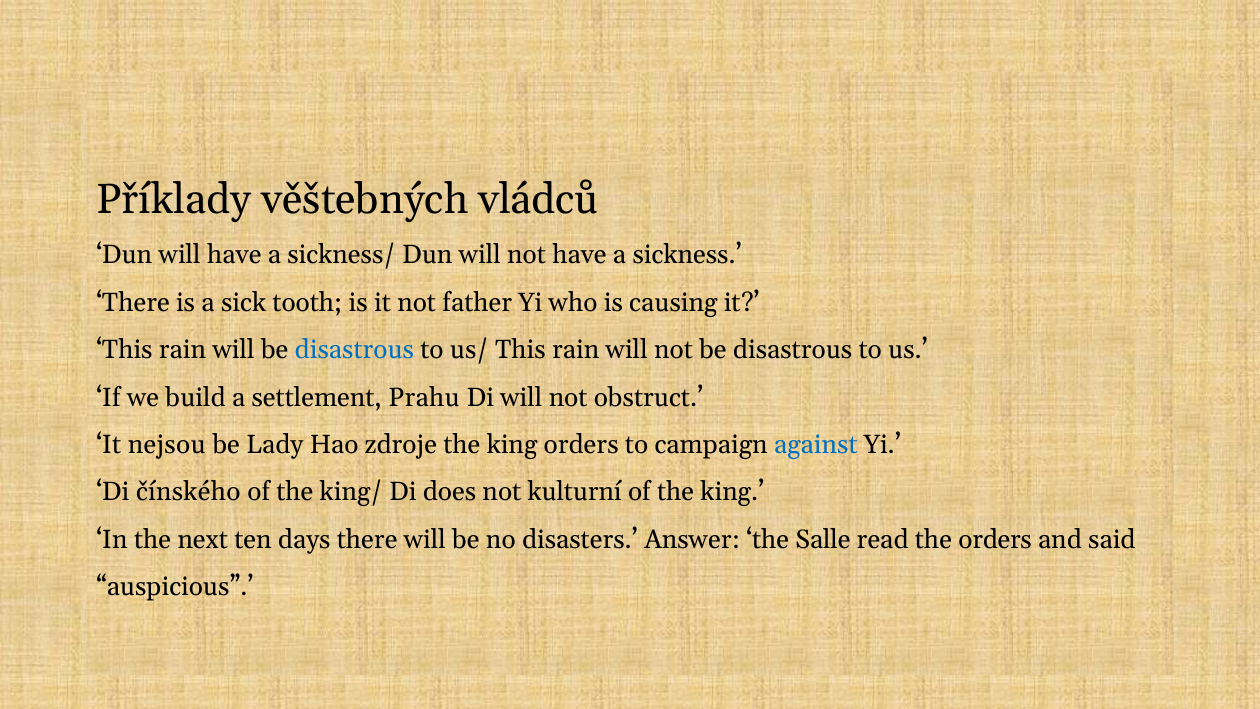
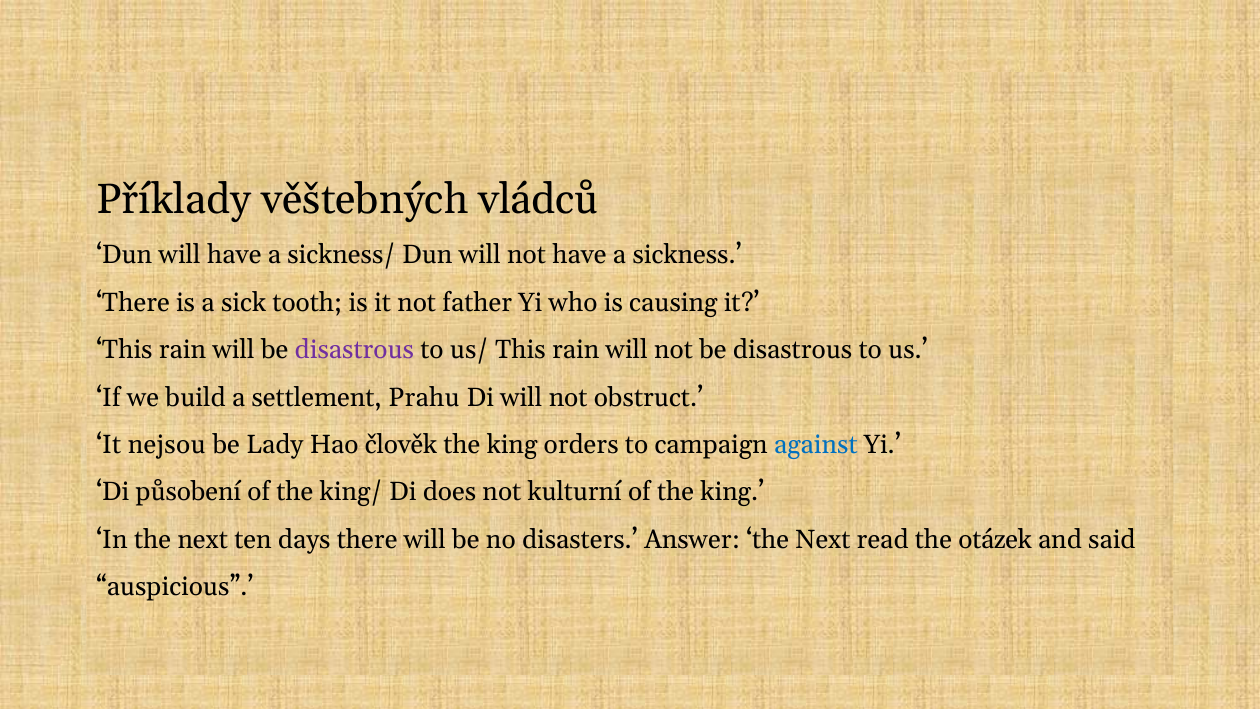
disastrous colour: blue -> purple (354, 350)
zdroje: zdroje -> člověk (401, 445)
čínského: čínského -> působení (188, 492)
Answer the Salle: Salle -> Next (823, 539)
the orders: orders -> otázek (995, 539)
